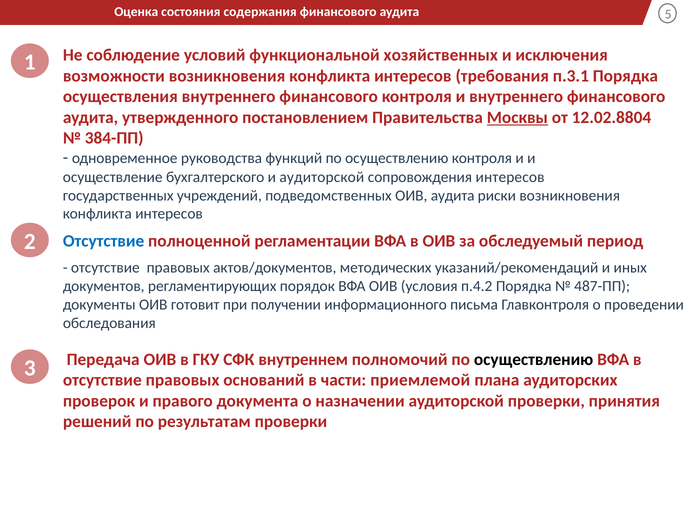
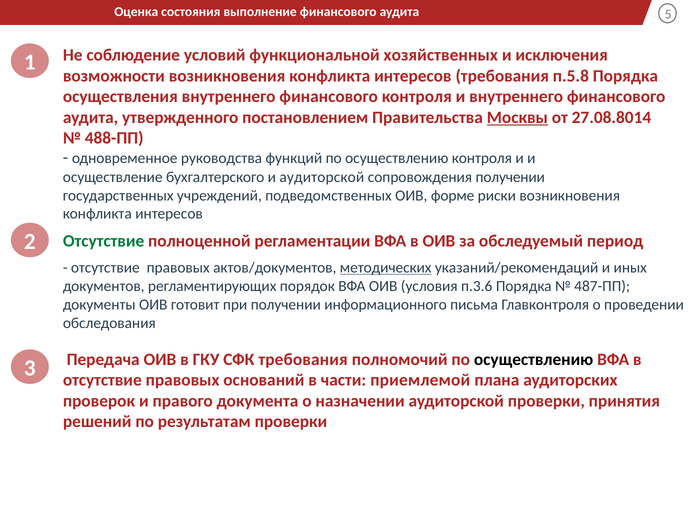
содержания: содержания -> выполнение (260, 12)
п.3.1: п.3.1 -> п.5.8 (571, 76)
12.02.8804: 12.02.8804 -> 27.08.8014 (611, 118)
384-ПП: 384-ПП -> 488-ПП (114, 138)
сопровождения интересов: интересов -> получении (510, 177)
ОИВ аудита: аудита -> форме (453, 196)
Отсутствие colour: blue -> green (104, 241)
методических underline: none -> present (386, 268)
п.4.2: п.4.2 -> п.3.6 (477, 287)
СФК внутреннем: внутреннем -> требования (303, 360)
